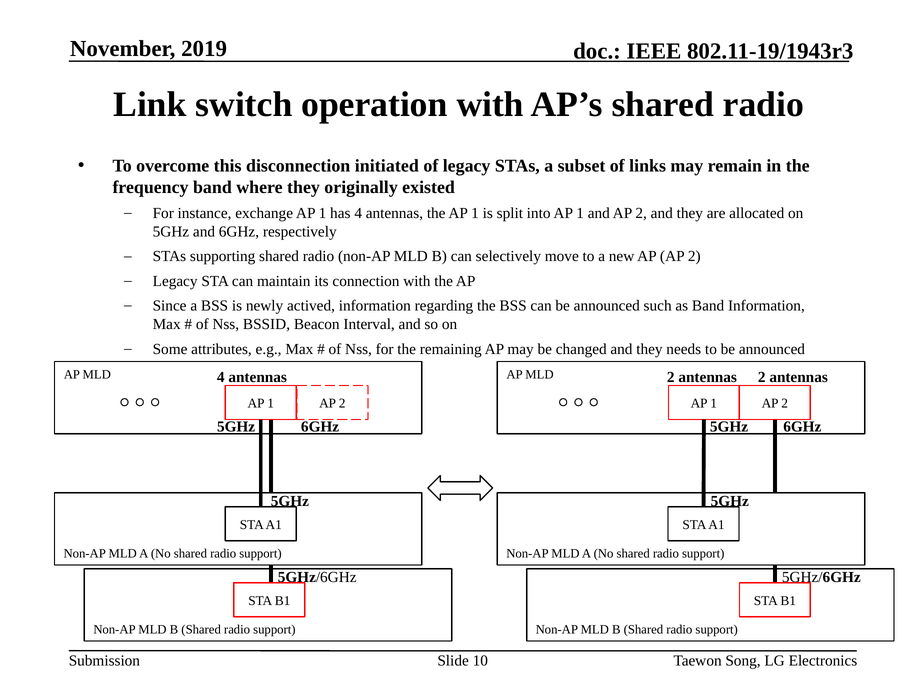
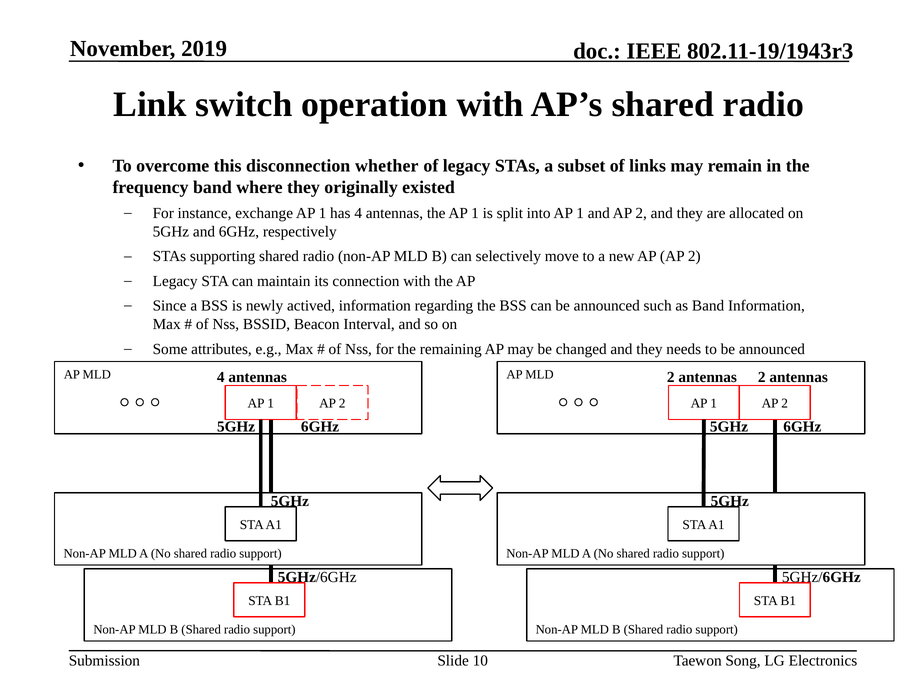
initiated: initiated -> whether (387, 166)
